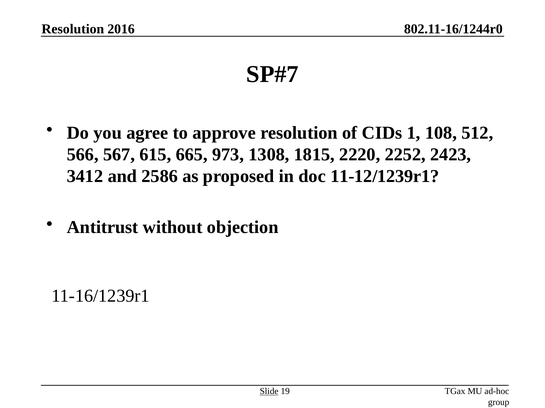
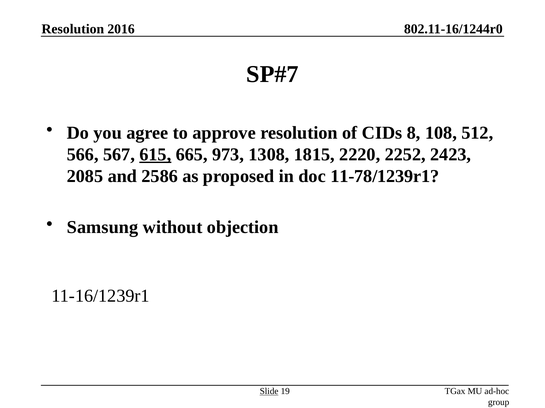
1: 1 -> 8 (414, 133)
615 underline: none -> present (155, 155)
3412: 3412 -> 2085 (85, 177)
11-12/1239r1: 11-12/1239r1 -> 11-78/1239r1 (385, 177)
Antitrust: Antitrust -> Samsung (103, 227)
